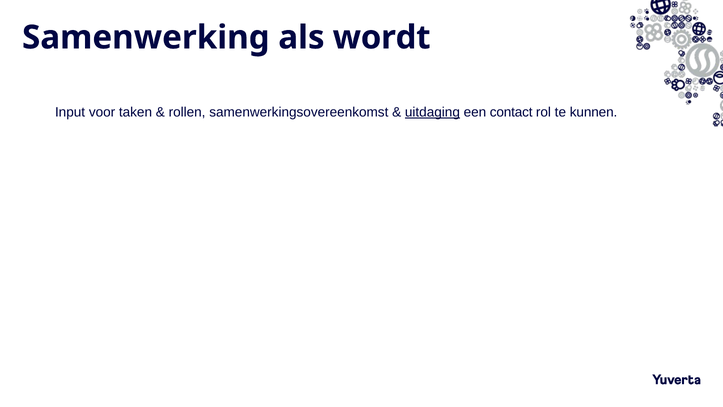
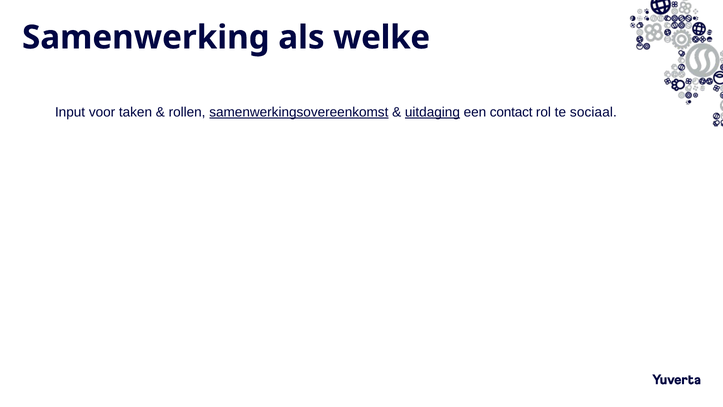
wordt: wordt -> welke (382, 37)
samenwerkingsovereenkomst underline: none -> present (299, 112)
kunnen: kunnen -> sociaal (593, 112)
